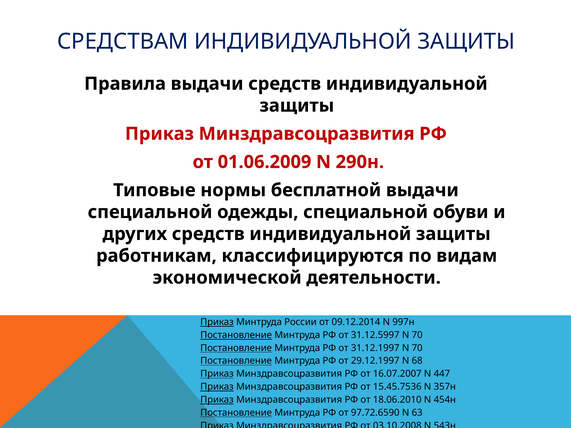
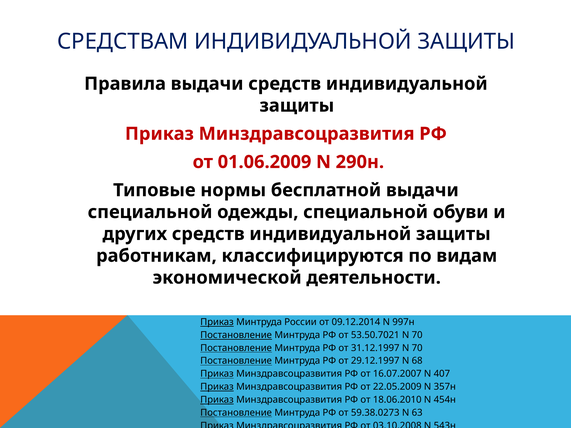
31.12.5997: 31.12.5997 -> 53.50.7021 (375, 335)
447: 447 -> 407 (442, 374)
15.45.7536: 15.45.7536 -> 22.05.2009 (397, 387)
97.72.6590: 97.72.6590 -> 59.38.0273 (375, 413)
